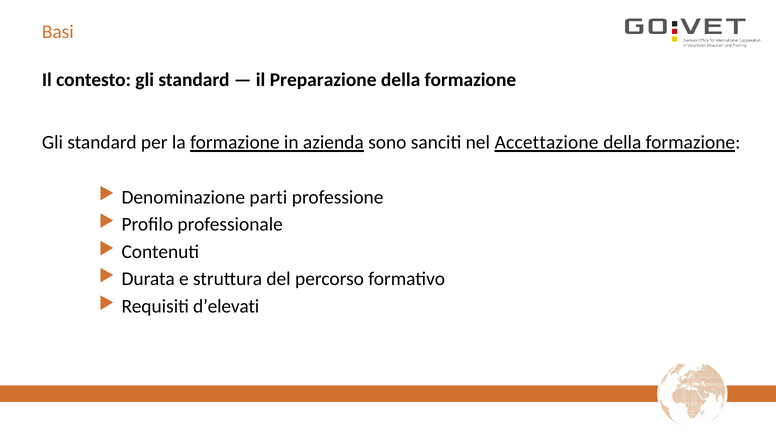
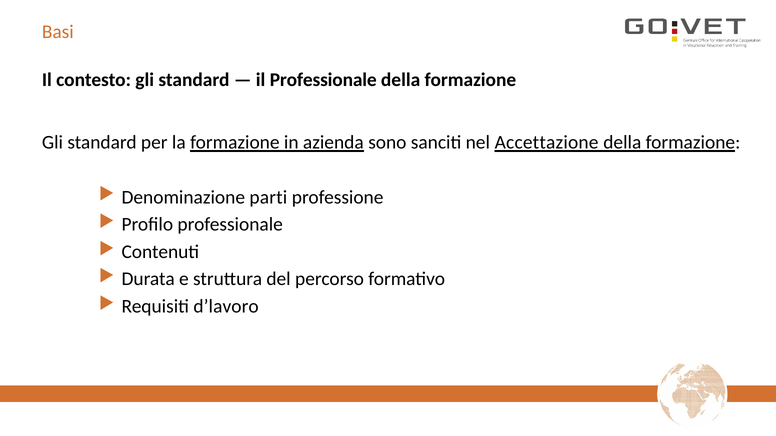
il Preparazione: Preparazione -> Professionale (323, 80)
d’elevati: d’elevati -> d’lavoro (226, 307)
